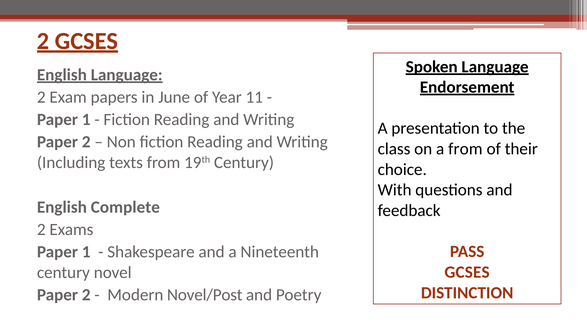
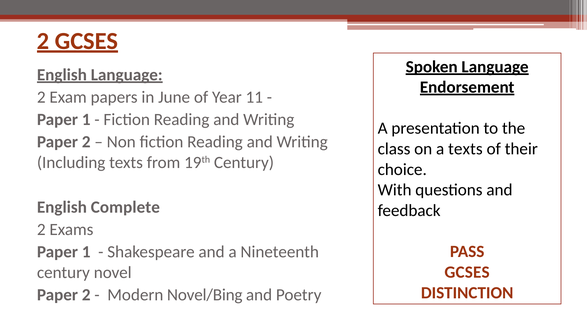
a from: from -> texts (465, 149)
Novel/Post: Novel/Post -> Novel/Bing (205, 295)
